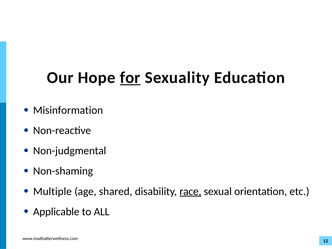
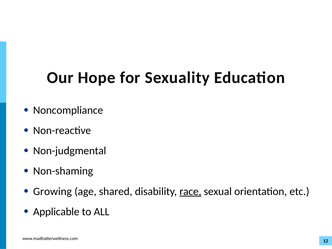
for underline: present -> none (130, 78)
Misinformation: Misinformation -> Noncompliance (68, 110)
Multiple: Multiple -> Growing (52, 191)
